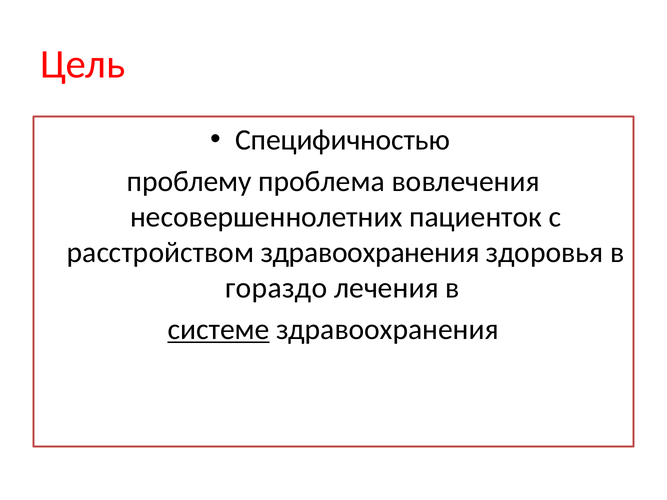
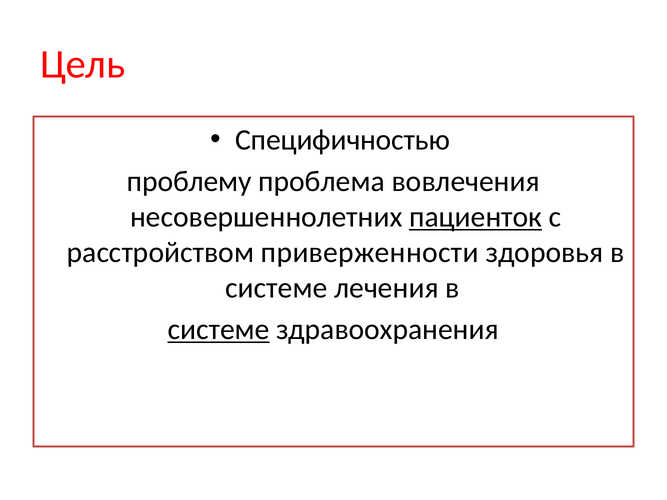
пациенток underline: none -> present (476, 217)
расстройством здравоохранения: здравоохранения -> приверженности (370, 253)
гораздо: гораздо -> системе (276, 288)
